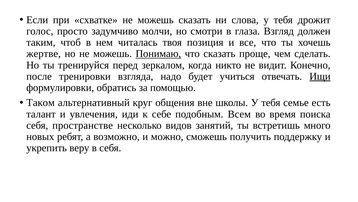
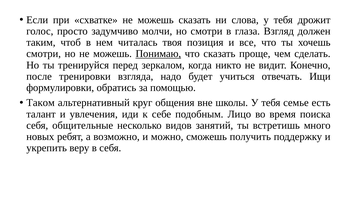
жертве: жертве -> смотри (44, 54)
Ищи underline: present -> none (320, 76)
Всем: Всем -> Лицо (239, 114)
пространстве: пространстве -> общительные (83, 125)
